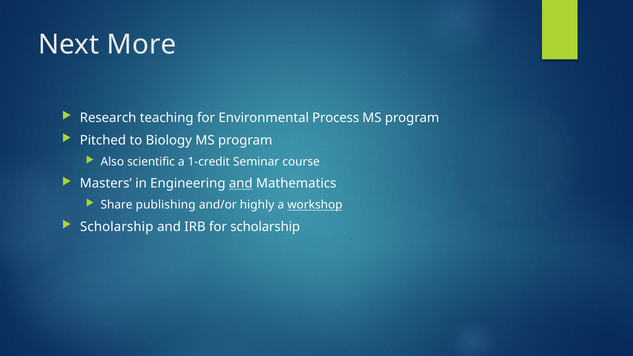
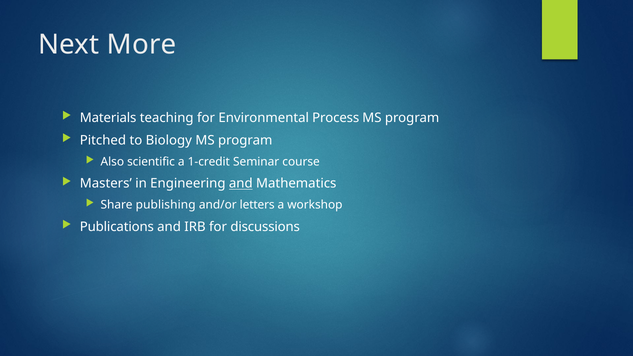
Research: Research -> Materials (108, 118)
highly: highly -> letters (257, 205)
workshop underline: present -> none (315, 205)
Scholarship: Scholarship -> Publications (117, 227)
for scholarship: scholarship -> discussions (265, 227)
